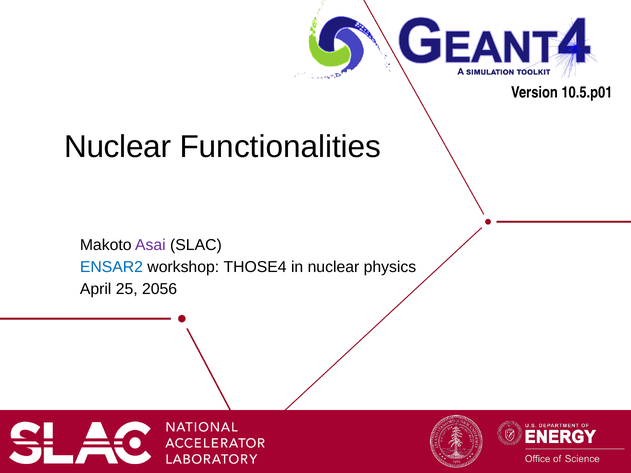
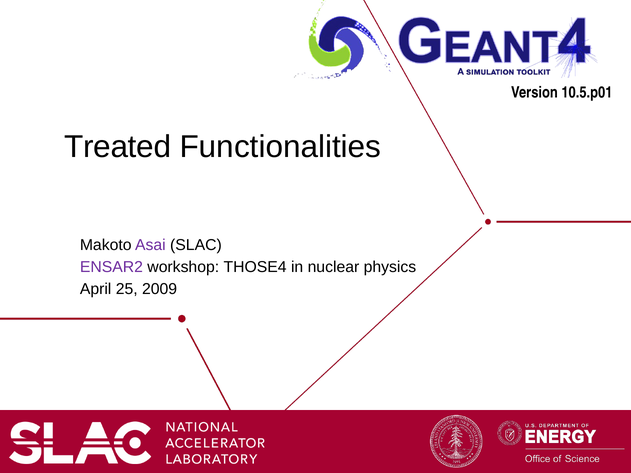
Nuclear: Nuclear -> Treated (118, 147)
ENSAR2 colour: blue -> purple (111, 267)
2056: 2056 -> 2009 (160, 289)
